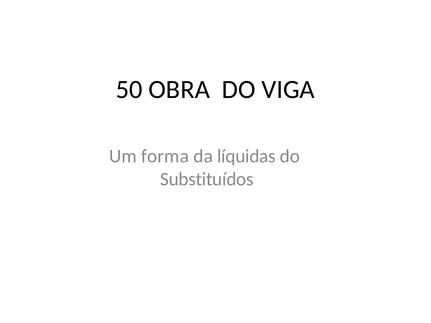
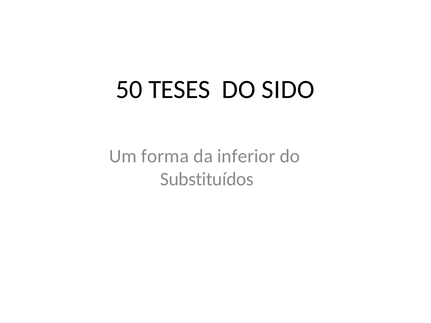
OBRA: OBRA -> TESES (179, 89)
VIGA: VIGA -> SIDO (288, 89)
líquidas: líquidas -> inferior (246, 156)
